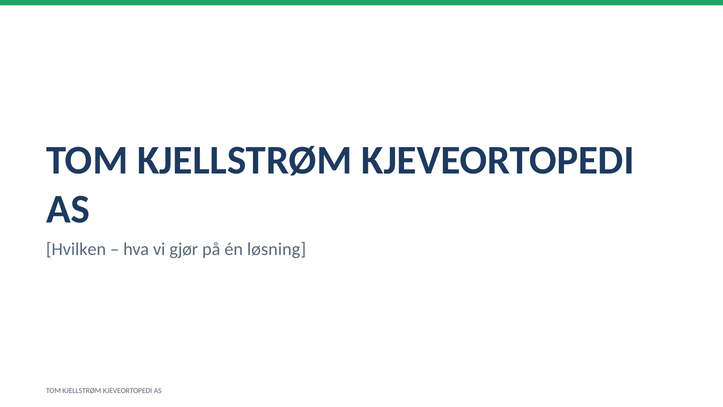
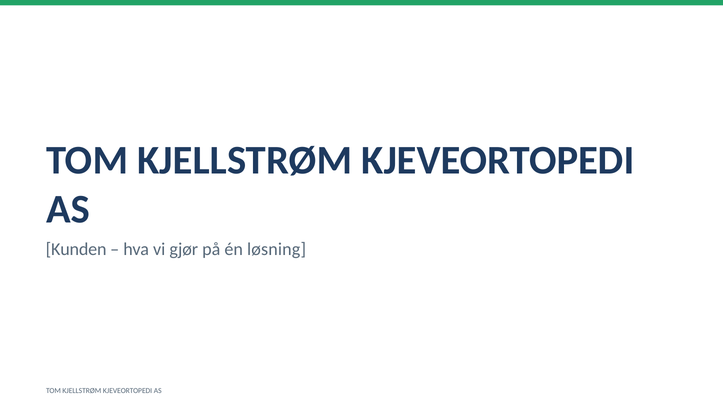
Hvilken: Hvilken -> Kunden (76, 249)
